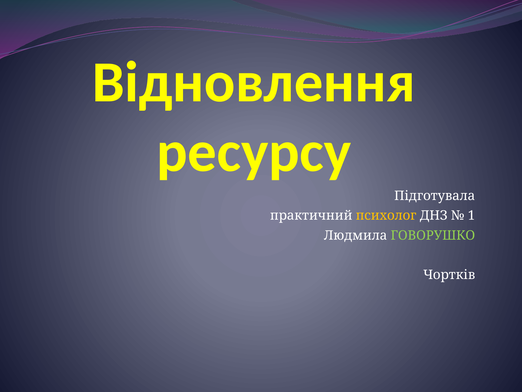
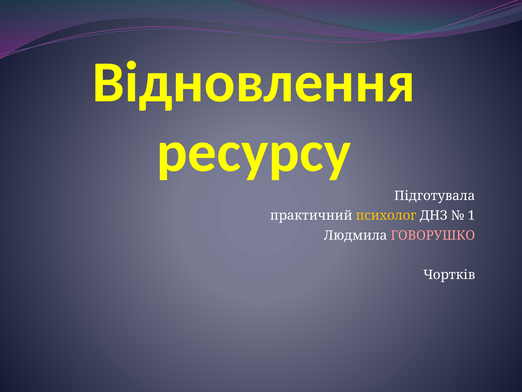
ГОВОРУШКО colour: light green -> pink (433, 235)
